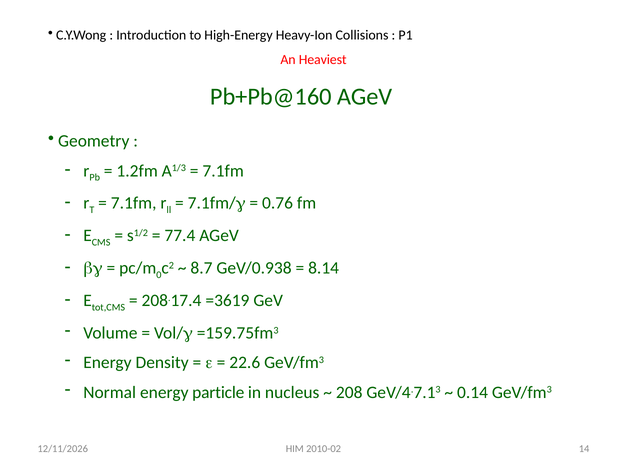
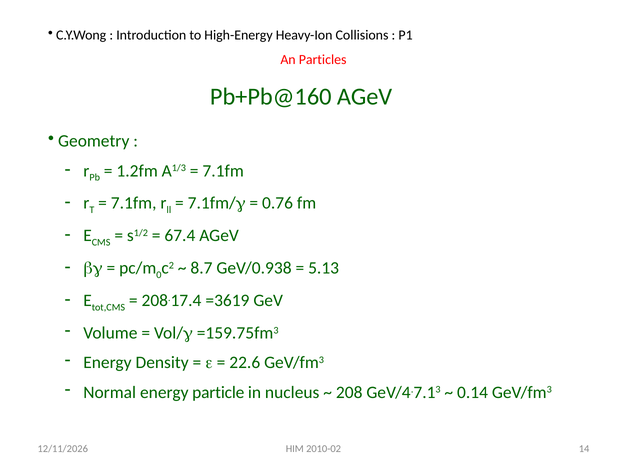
Heaviest: Heaviest -> Particles (323, 60)
77.4: 77.4 -> 67.4 (180, 236)
8.14: 8.14 -> 5.13 (324, 268)
